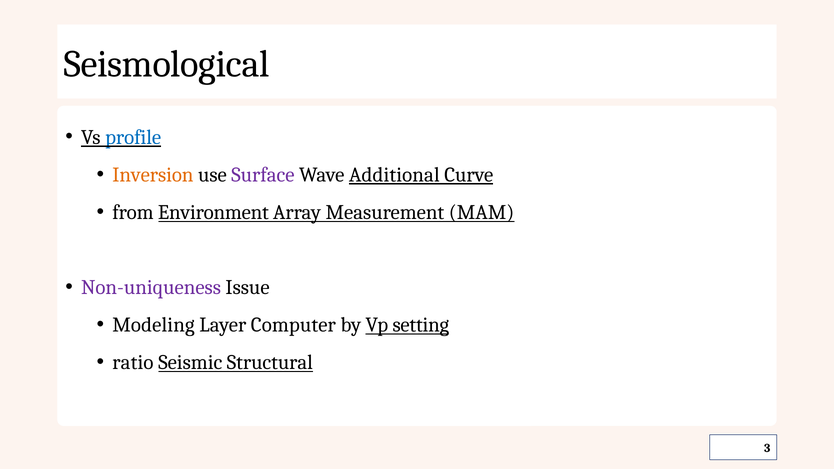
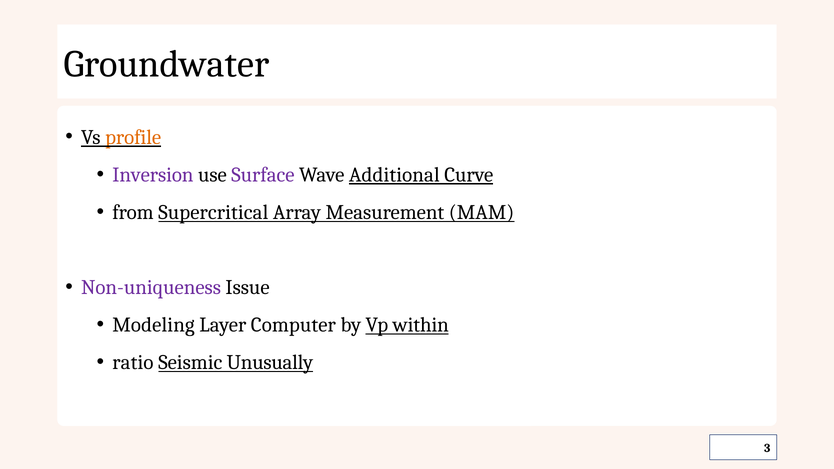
Seismological: Seismological -> Groundwater (166, 64)
profile colour: blue -> orange (133, 137)
Inversion colour: orange -> purple (153, 175)
Environment: Environment -> Supercritical (213, 212)
setting: setting -> within (421, 325)
Structural: Structural -> Unusually (270, 362)
